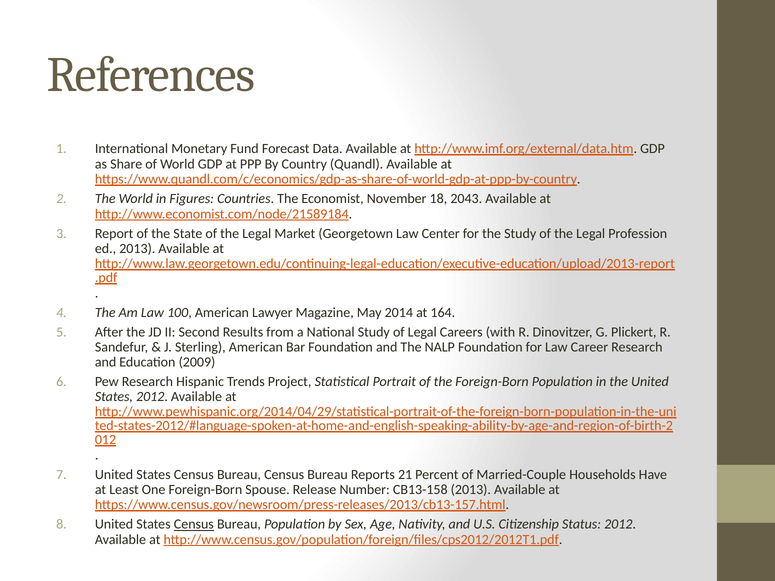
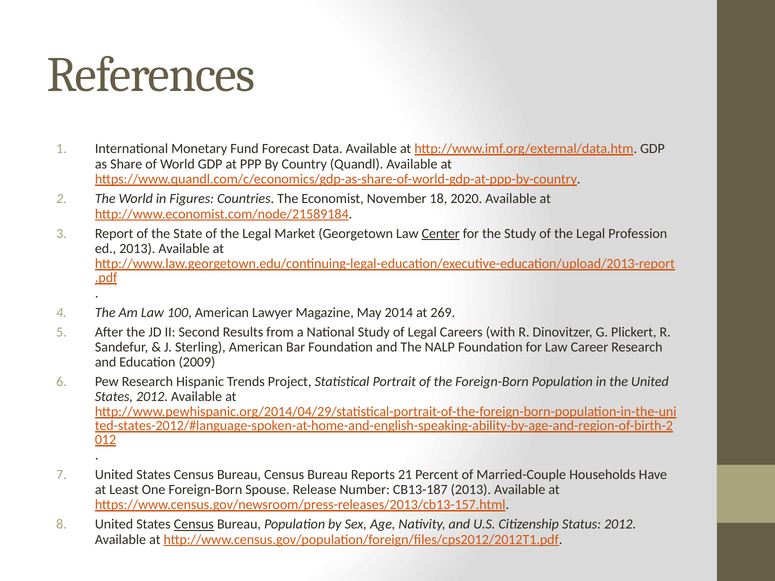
2043: 2043 -> 2020 (466, 199)
Center underline: none -> present (441, 234)
164: 164 -> 269 (443, 313)
CB13-158: CB13-158 -> CB13-187 (420, 490)
